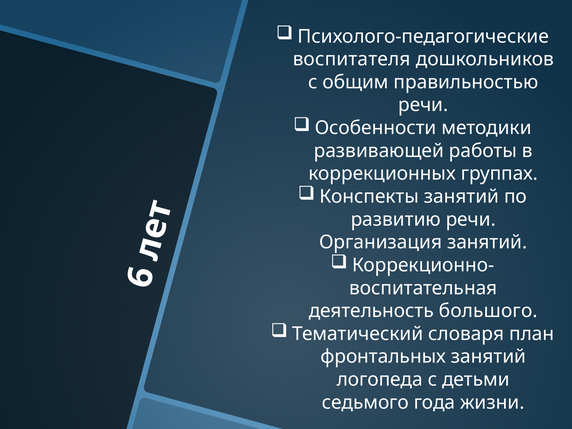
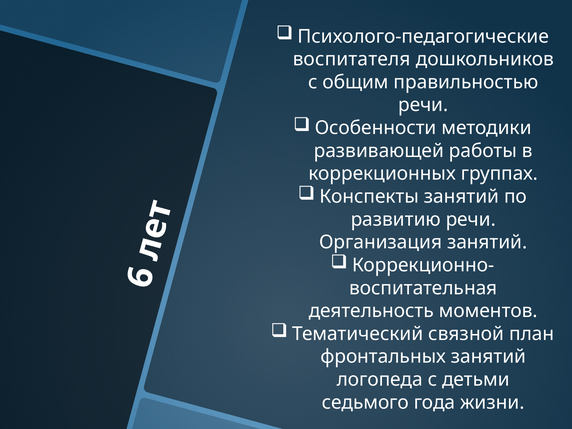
большого: большого -> моментов (488, 311)
словаря: словаря -> связной (466, 334)
